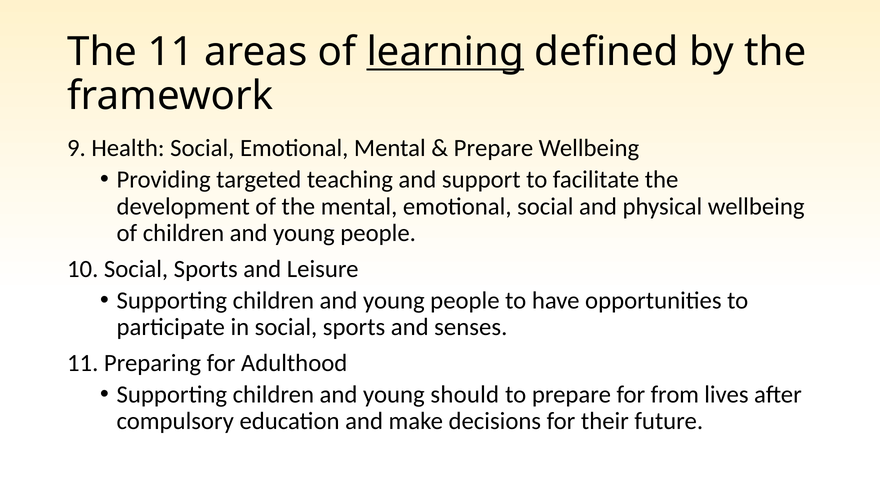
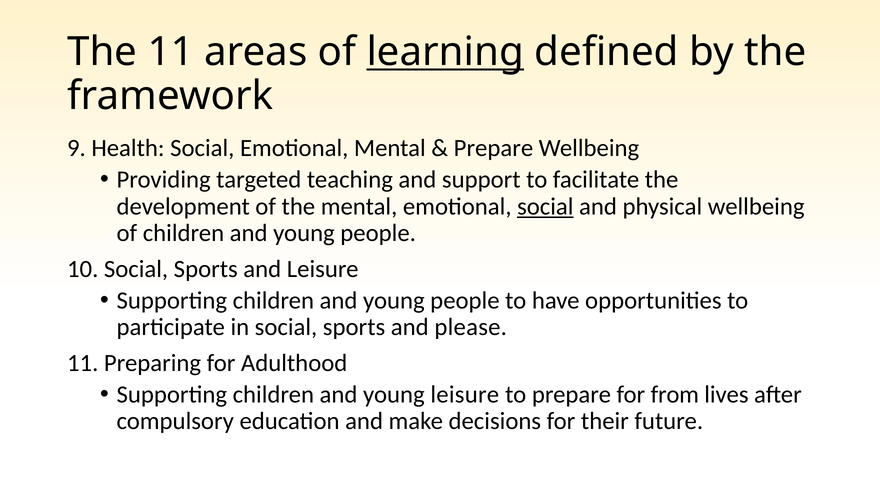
social underline: none -> present (545, 206)
senses: senses -> please (471, 327)
young should: should -> leisure (465, 394)
